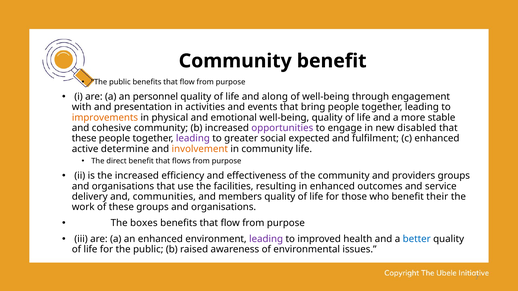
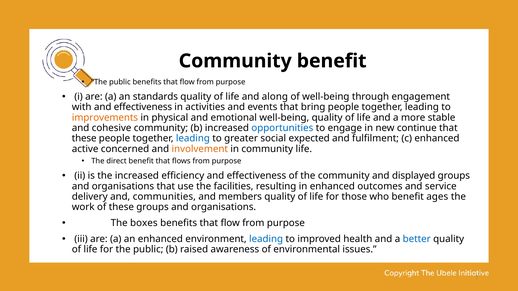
personnel: personnel -> standards (155, 97)
with and presentation: presentation -> effectiveness (143, 107)
opportunities colour: purple -> blue (282, 128)
disabled: disabled -> continue (417, 128)
leading colour: purple -> blue (193, 139)
determine: determine -> concerned (125, 149)
providers: providers -> displayed (414, 176)
their: their -> ages (437, 197)
leading colour: purple -> blue (266, 239)
